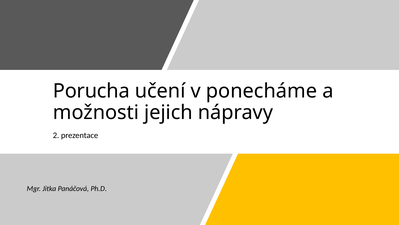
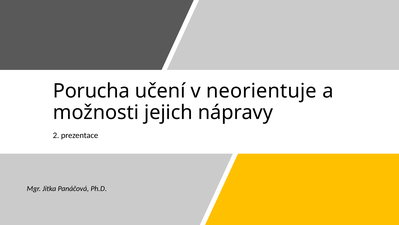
ponecháme: ponecháme -> neorientuje (261, 91)
